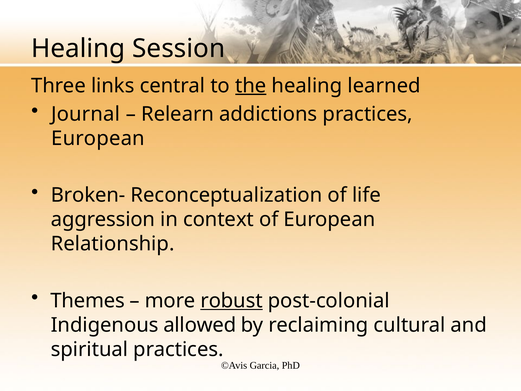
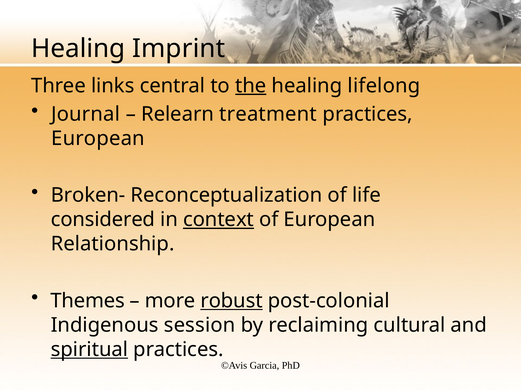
Session: Session -> Imprint (179, 49)
learned: learned -> lifelong (384, 86)
addictions: addictions -> treatment (268, 114)
aggression: aggression -> considered (103, 219)
context underline: none -> present (219, 219)
allowed: allowed -> session (200, 325)
spiritual underline: none -> present (89, 349)
